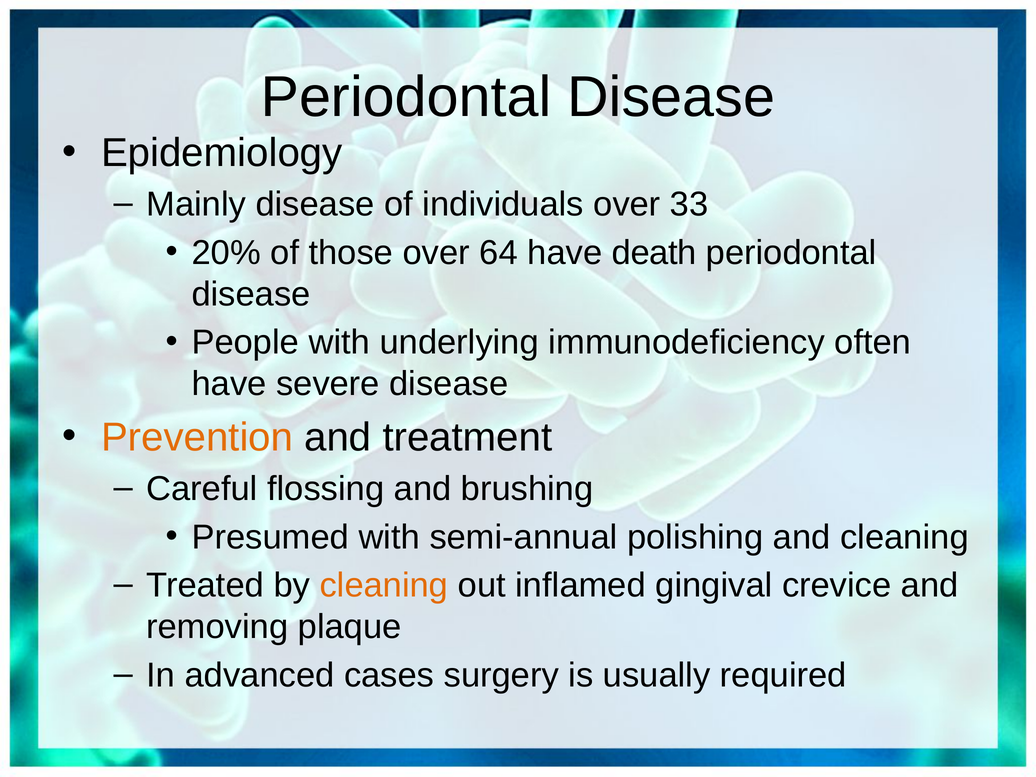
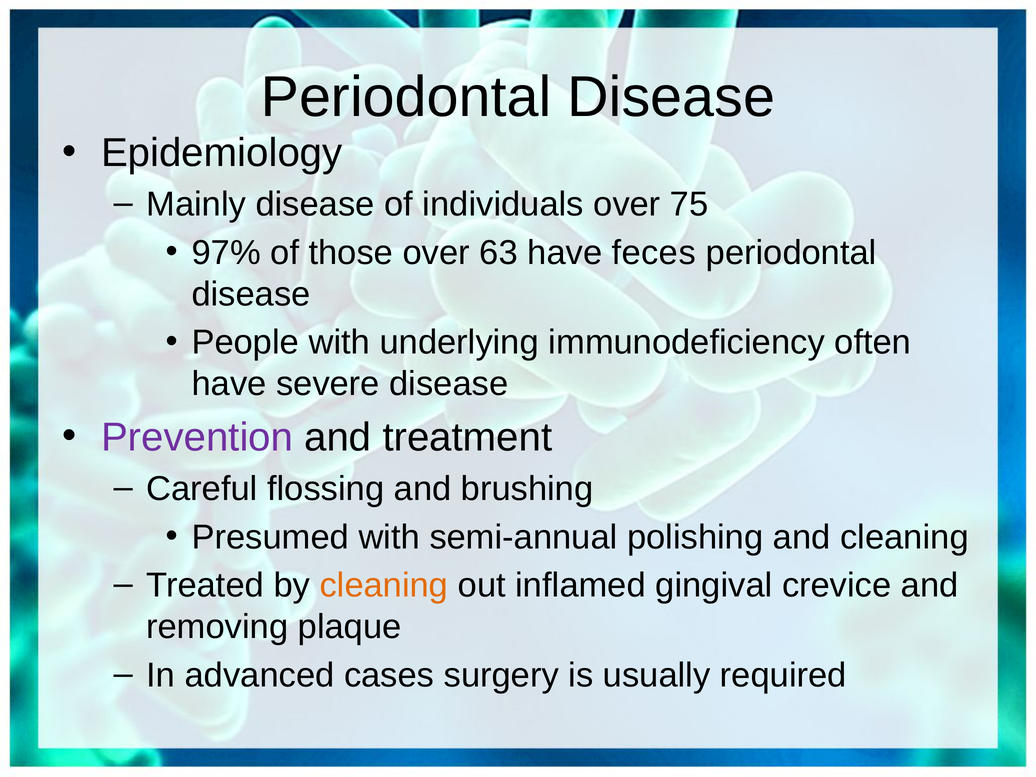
33: 33 -> 75 (689, 204)
20%: 20% -> 97% (226, 253)
64: 64 -> 63 (499, 253)
death: death -> feces (654, 253)
Prevention colour: orange -> purple (197, 437)
